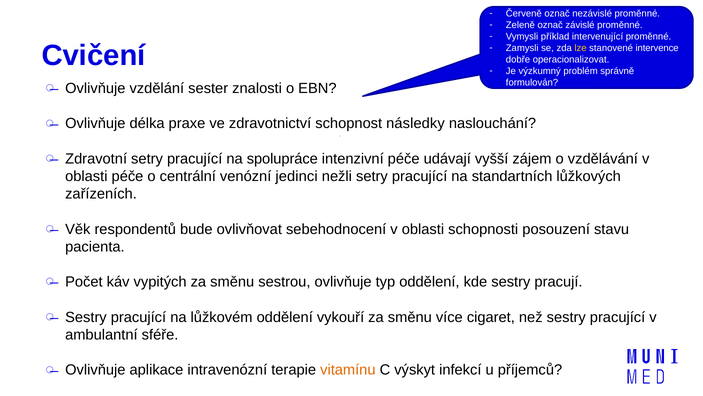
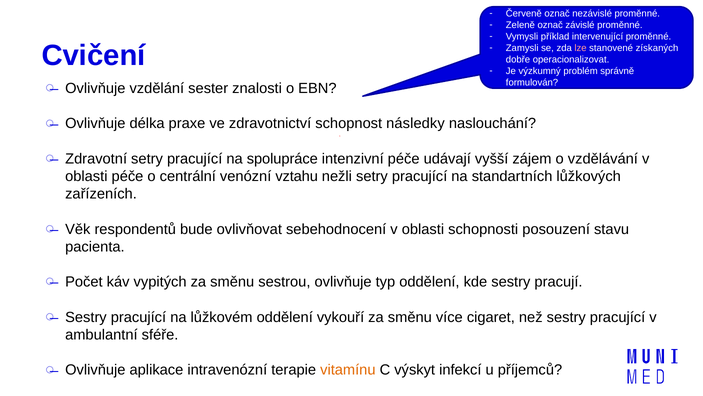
lze colour: yellow -> pink (581, 48)
intervence: intervence -> získaných (657, 48)
jedinci: jedinci -> vztahu (297, 176)
